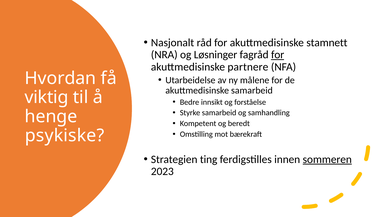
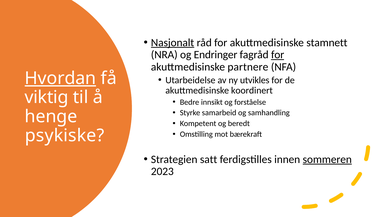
Nasjonalt underline: none -> present (173, 43)
Løsninger: Løsninger -> Endringer (216, 55)
Hvordan underline: none -> present (60, 78)
målene: målene -> utvikles (255, 80)
akuttmedisinske samarbeid: samarbeid -> koordinert (252, 91)
ting: ting -> satt (209, 159)
